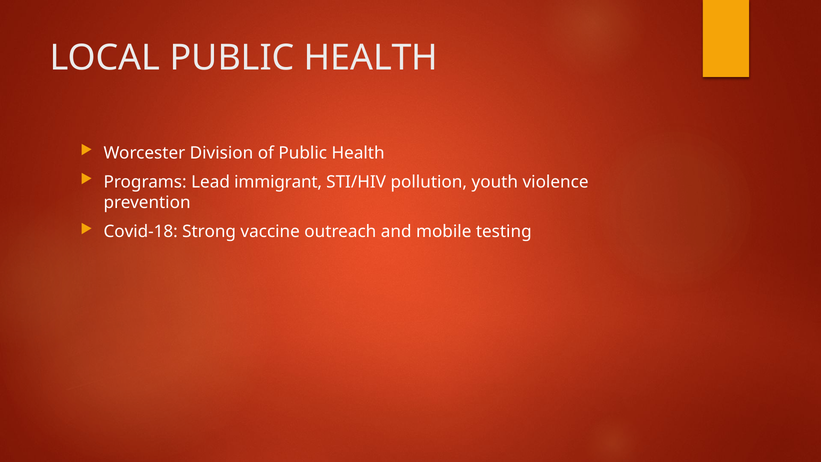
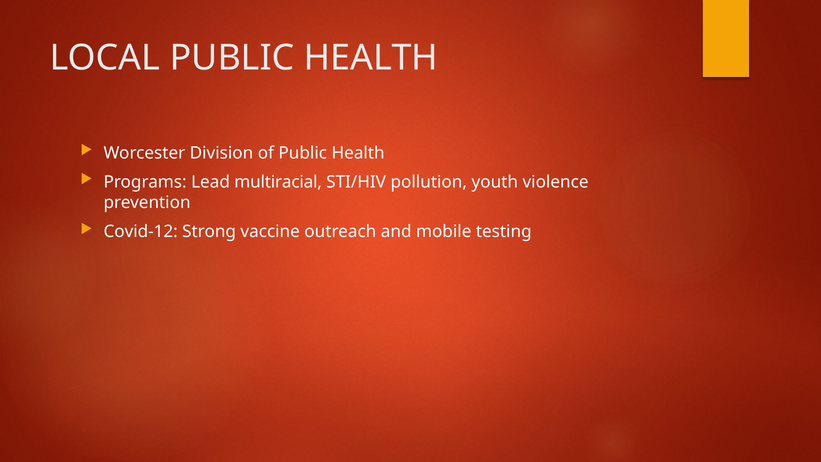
immigrant: immigrant -> multiracial (278, 182)
Covid-18: Covid-18 -> Covid-12 (141, 232)
